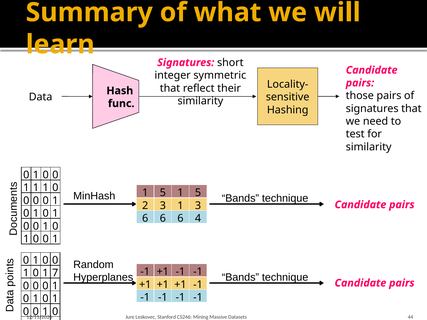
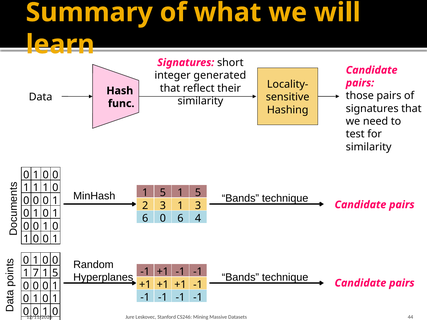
symmetric: symmetric -> generated (220, 75)
6: 6 -> 0 (163, 219)
0: 0 -> 7 (36, 273)
7: 7 -> 5 (55, 273)
